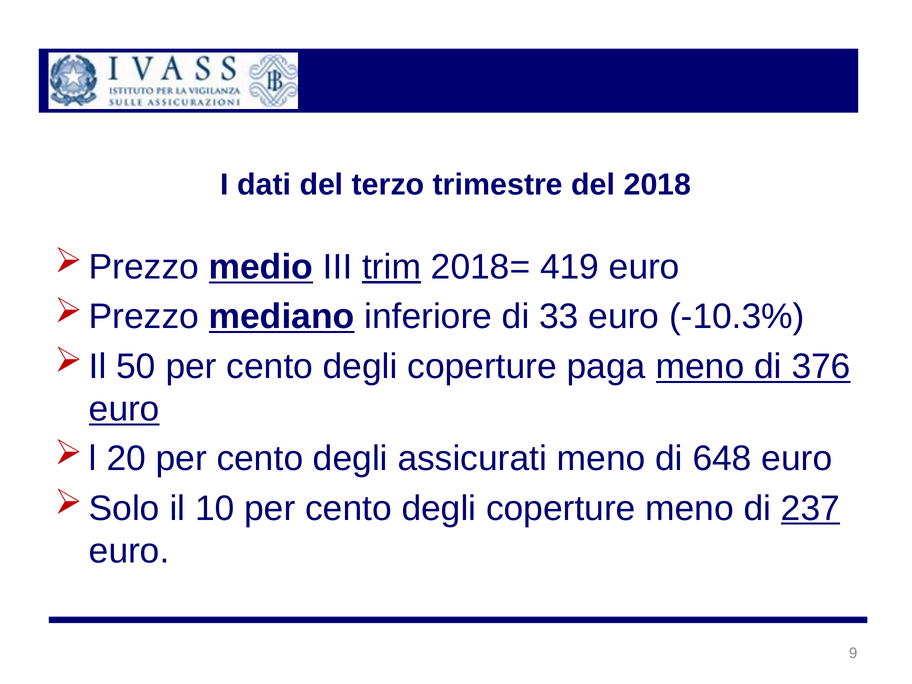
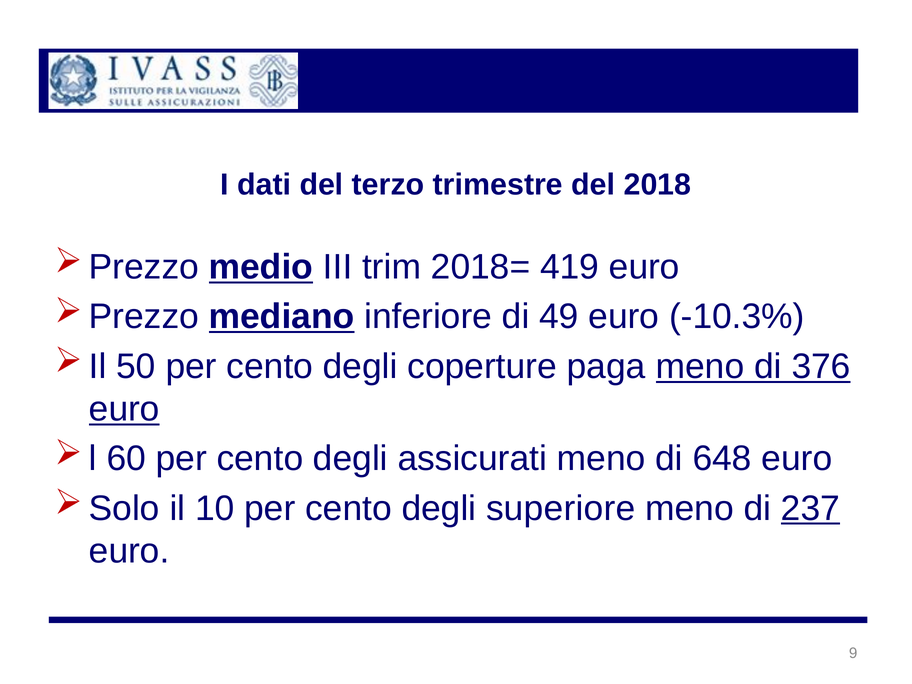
trim underline: present -> none (392, 267)
33: 33 -> 49 (559, 317)
20: 20 -> 60 (126, 459)
coperture: coperture -> superiore (561, 508)
